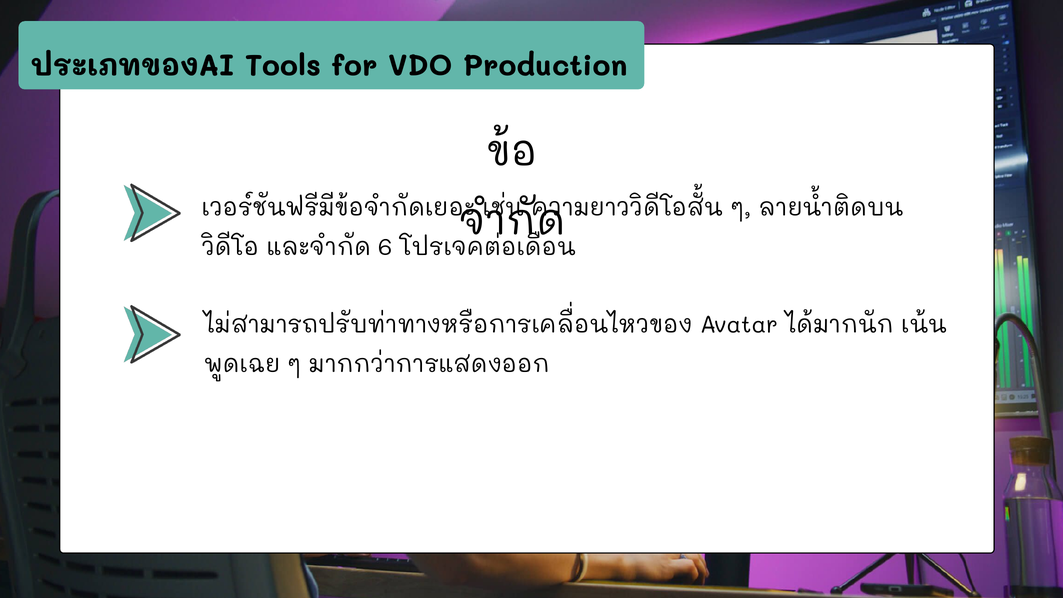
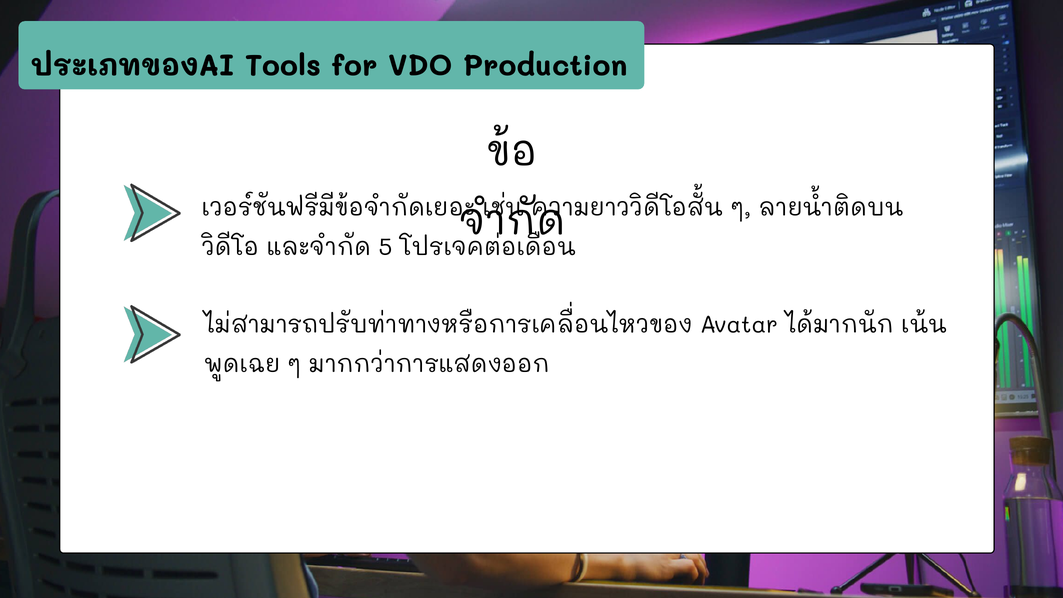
6: 6 -> 5 (385, 247)
